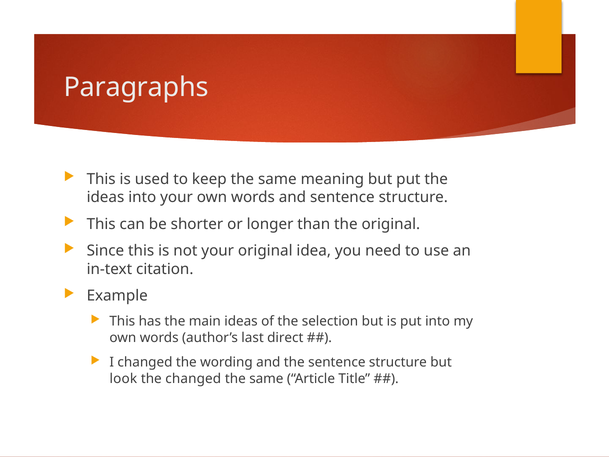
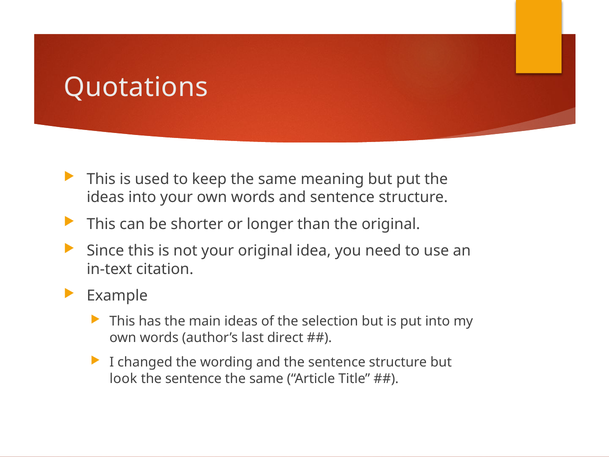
Paragraphs: Paragraphs -> Quotations (136, 87)
changed: changed -> sentence (193, 378)
